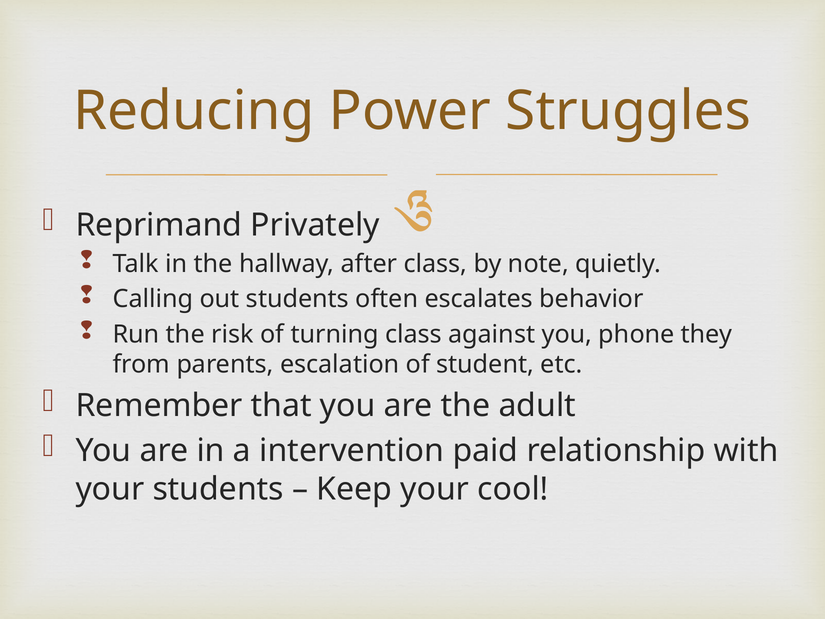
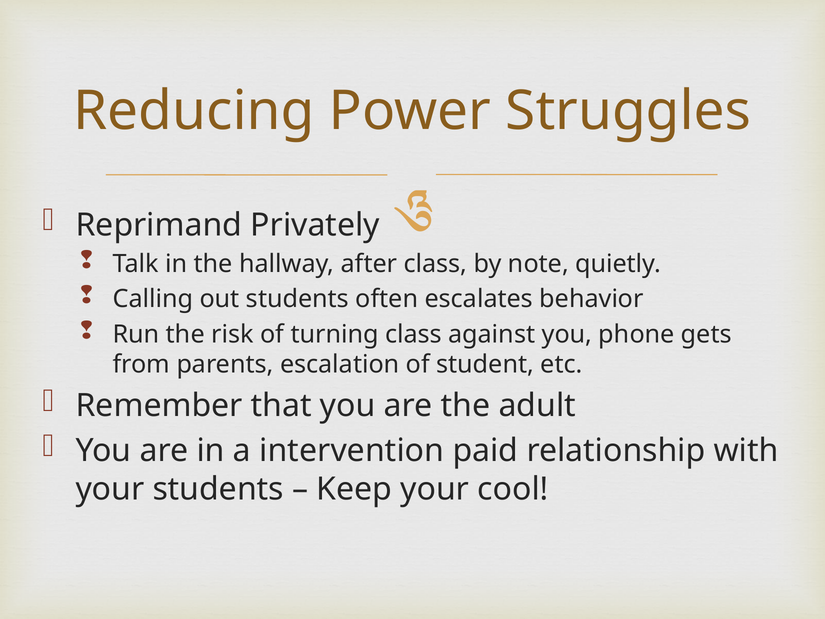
they: they -> gets (706, 334)
